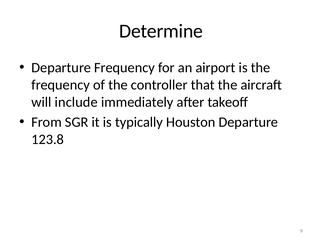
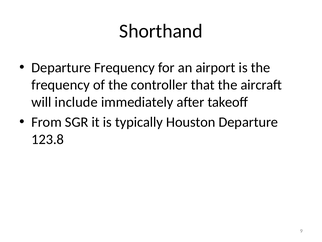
Determine: Determine -> Shorthand (161, 31)
